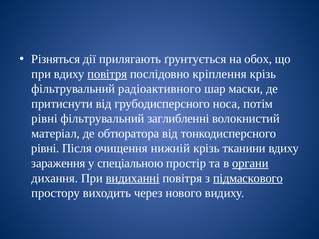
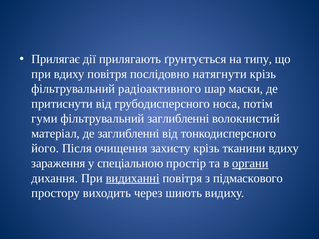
Різняться: Різняться -> Прилягає (56, 59)
обох: обох -> типу (258, 59)
повітря underline: present -> none (107, 74)
кріплення: кріплення -> натягнути (220, 74)
рівні: рівні -> гуми (45, 119)
де обтюратора: обтюратора -> заглибленні (128, 134)
рівні: рівні -> його (45, 149)
нижній: нижній -> захисту (170, 149)
підмаскового underline: present -> none (248, 178)
нового: нового -> шиють (184, 193)
